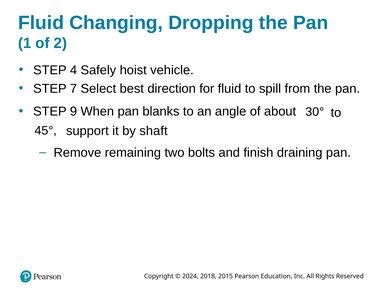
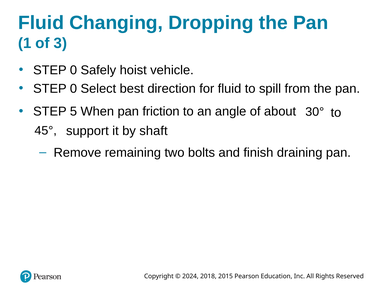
2: 2 -> 3 (60, 43)
4: 4 -> 0 (73, 70)
7: 7 -> 0 (73, 89)
9: 9 -> 5 (73, 112)
blanks: blanks -> friction (161, 112)
